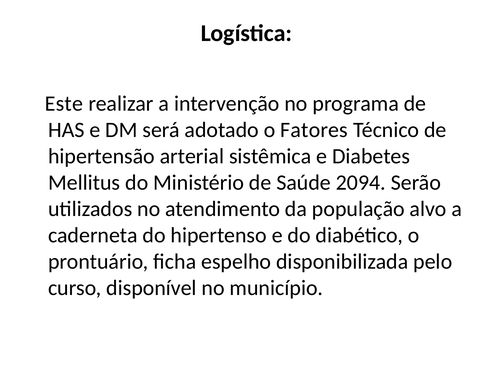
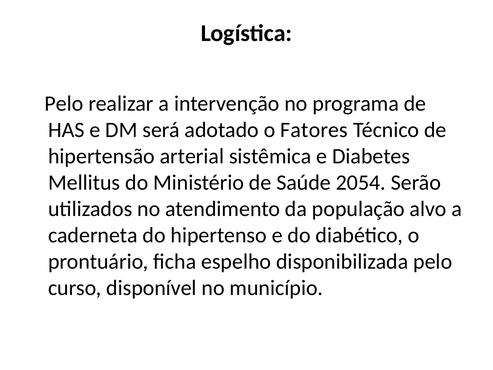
Este: Este -> Pelo (64, 103)
2094: 2094 -> 2054 (361, 182)
